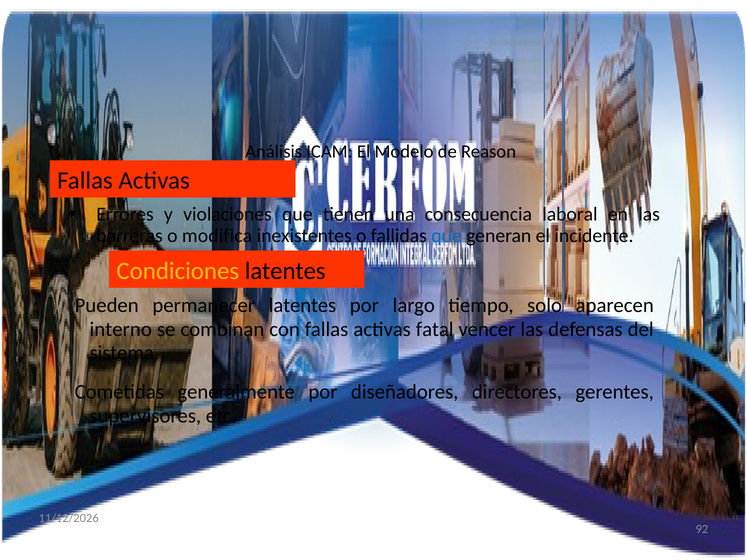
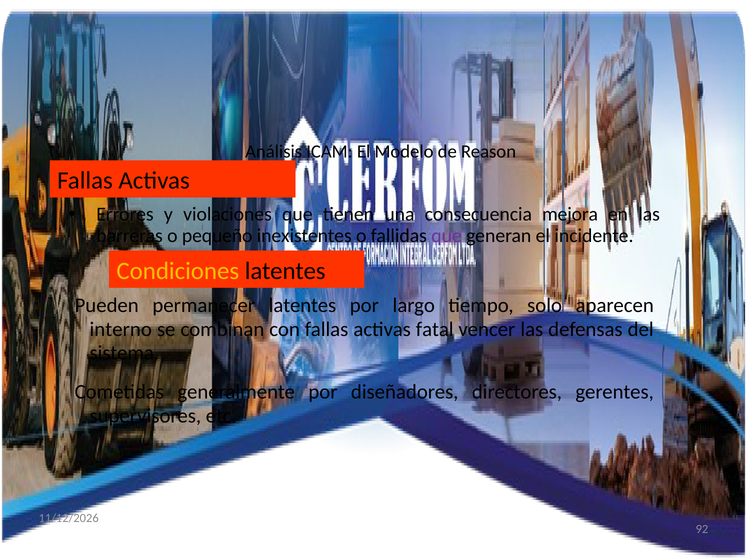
laboral: laboral -> mejora (570, 214)
modifica: modifica -> pequeño (217, 236)
que colour: blue -> purple (447, 236)
